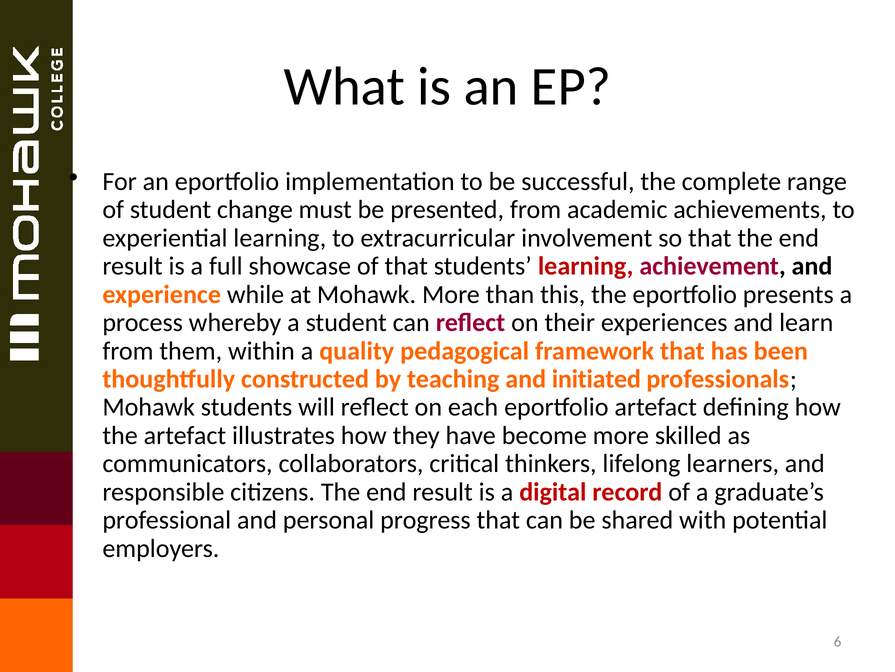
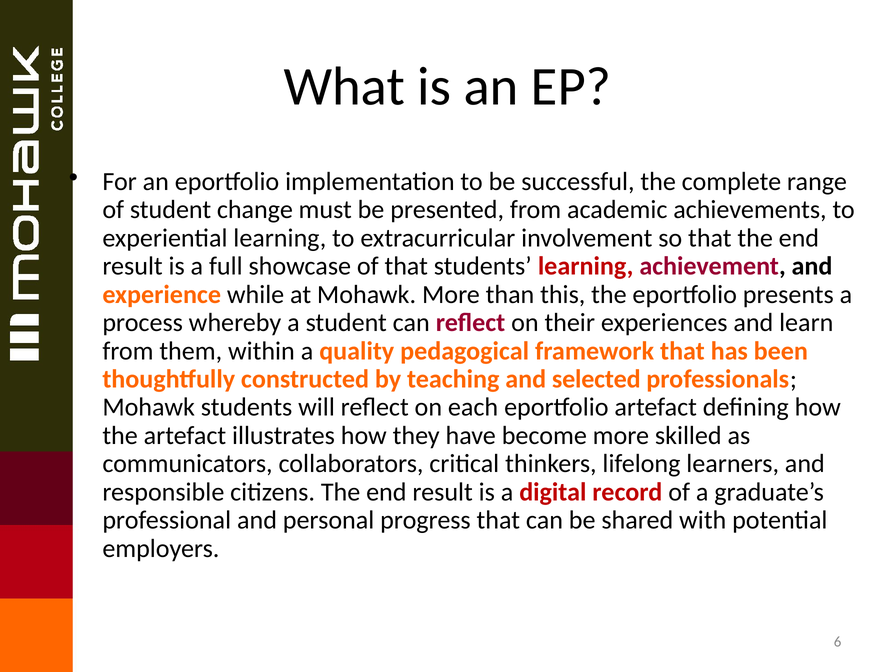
initiated: initiated -> selected (596, 379)
